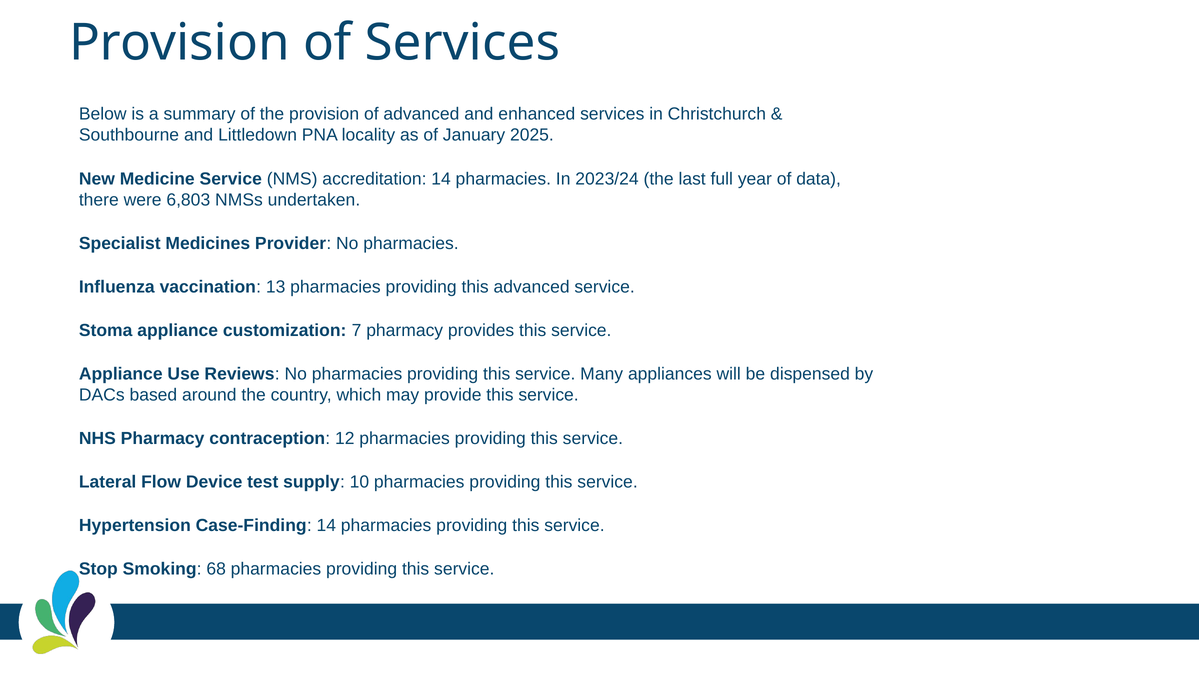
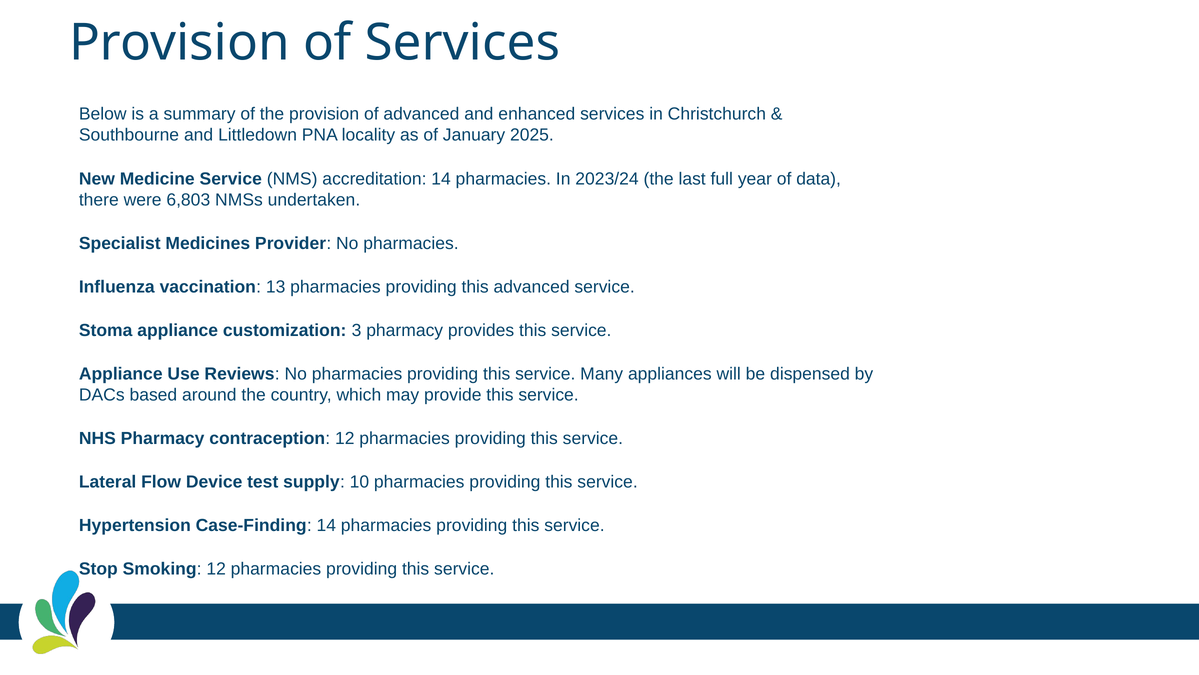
7: 7 -> 3 (357, 330)
Smoking 68: 68 -> 12 (216, 569)
